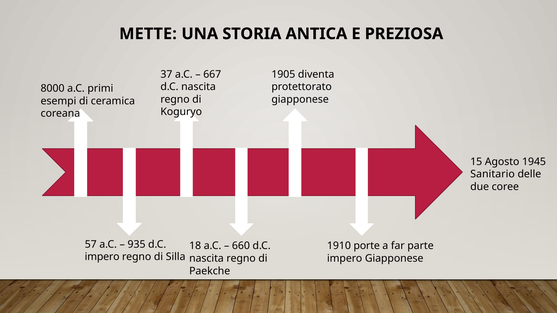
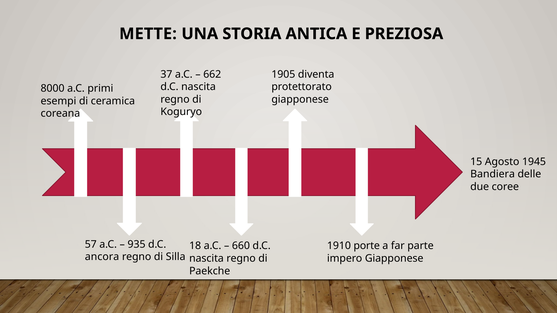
667: 667 -> 662 (212, 74)
Sanitario: Sanitario -> Bandiera (493, 174)
impero: impero -> ancora (102, 257)
